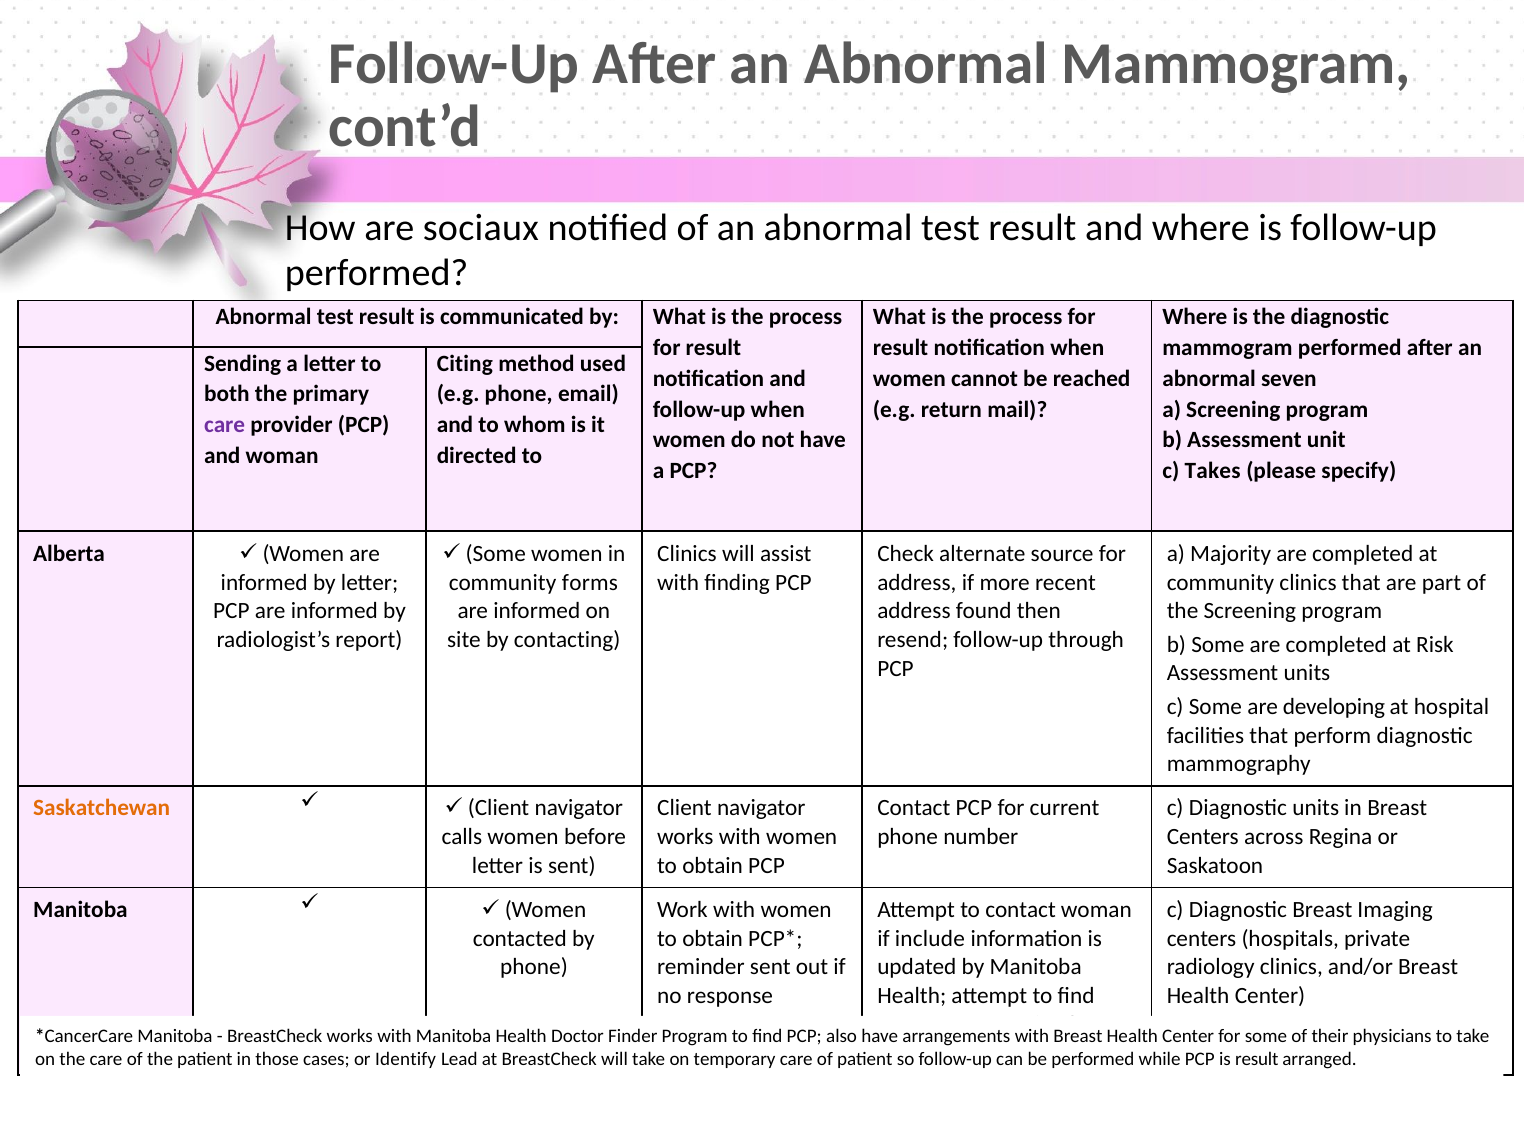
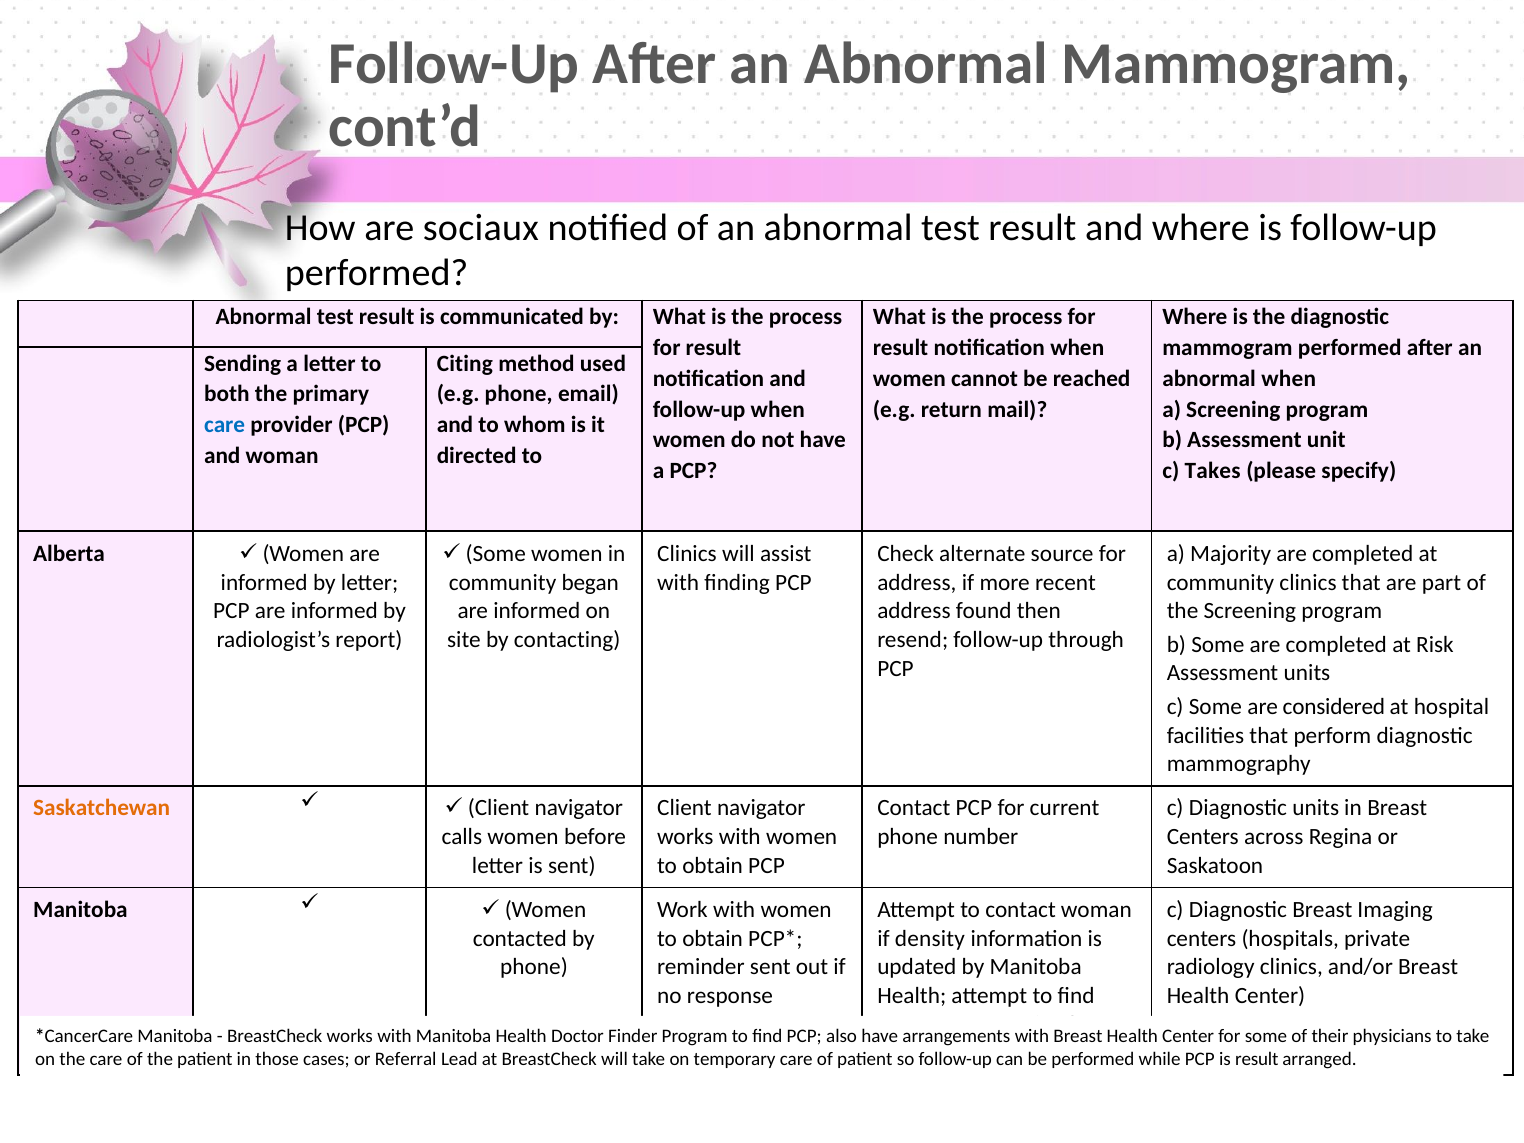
abnormal seven: seven -> when (1289, 379)
care colour: purple -> blue (225, 425)
forms: forms -> began (590, 582)
developing: developing -> considered (1334, 707)
include: include -> density (930, 938)
Identify: Identify -> Referral (406, 1059)
